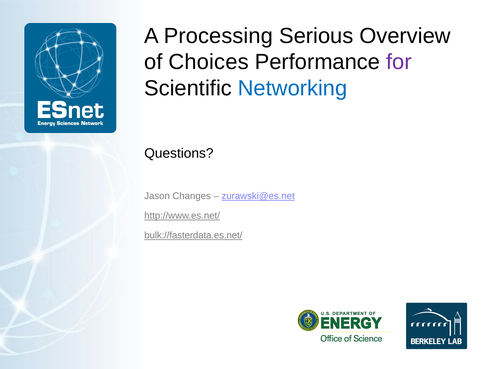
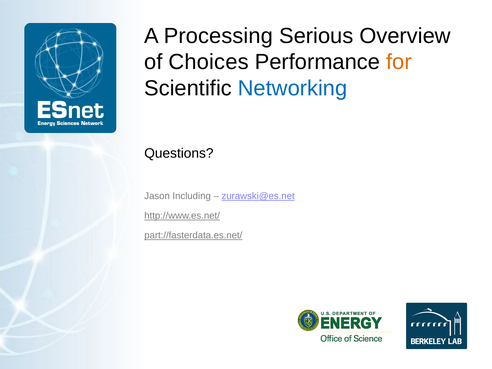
for colour: purple -> orange (399, 62)
Changes: Changes -> Including (192, 196)
bulk://fasterdata.es.net/: bulk://fasterdata.es.net/ -> part://fasterdata.es.net/ (193, 235)
